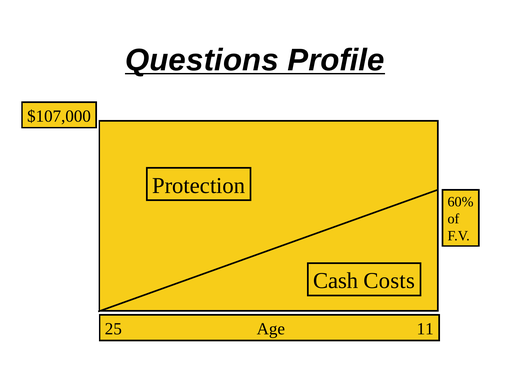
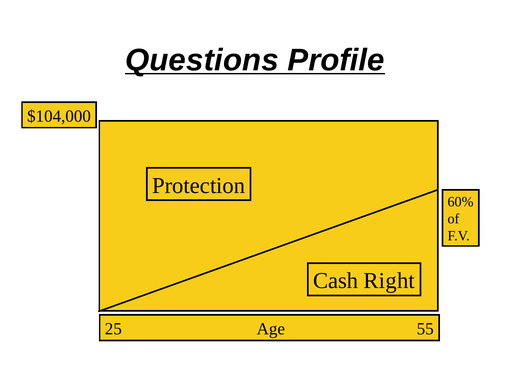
$107,000: $107,000 -> $104,000 (59, 116)
Costs: Costs -> Right (389, 280)
11: 11 -> 55 (425, 328)
